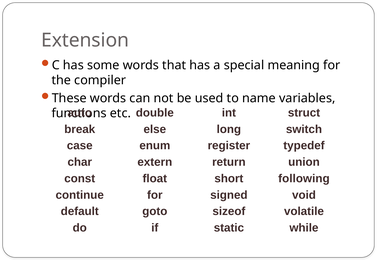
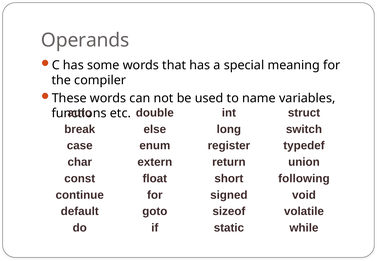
Extension: Extension -> Operands (85, 40)
